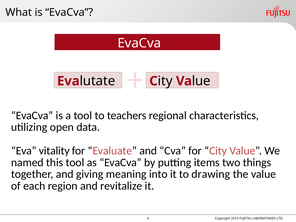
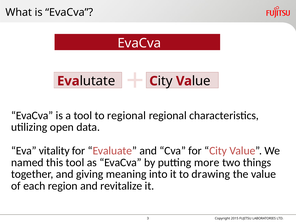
to teachers: teachers -> regional (127, 115)
items: items -> more (207, 162)
